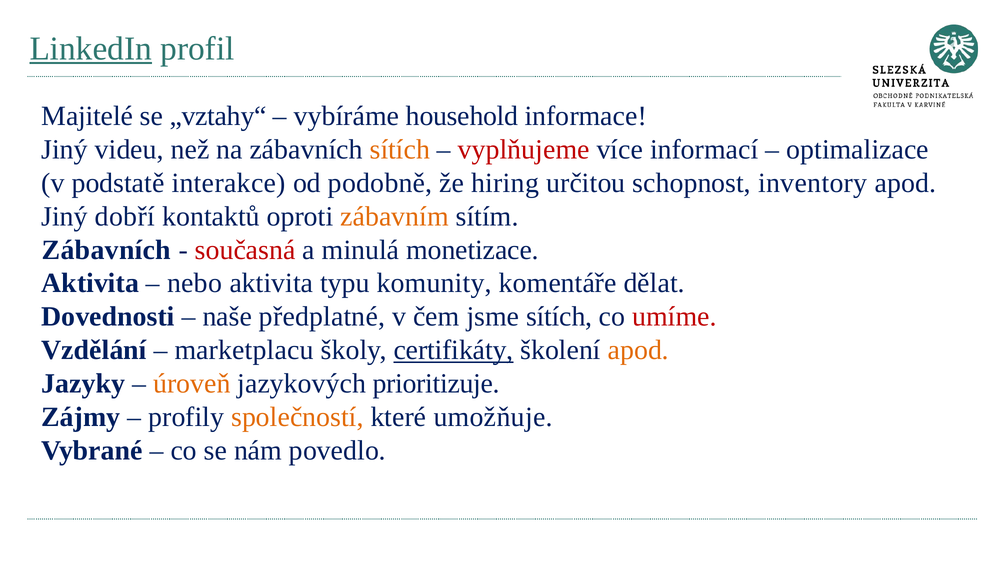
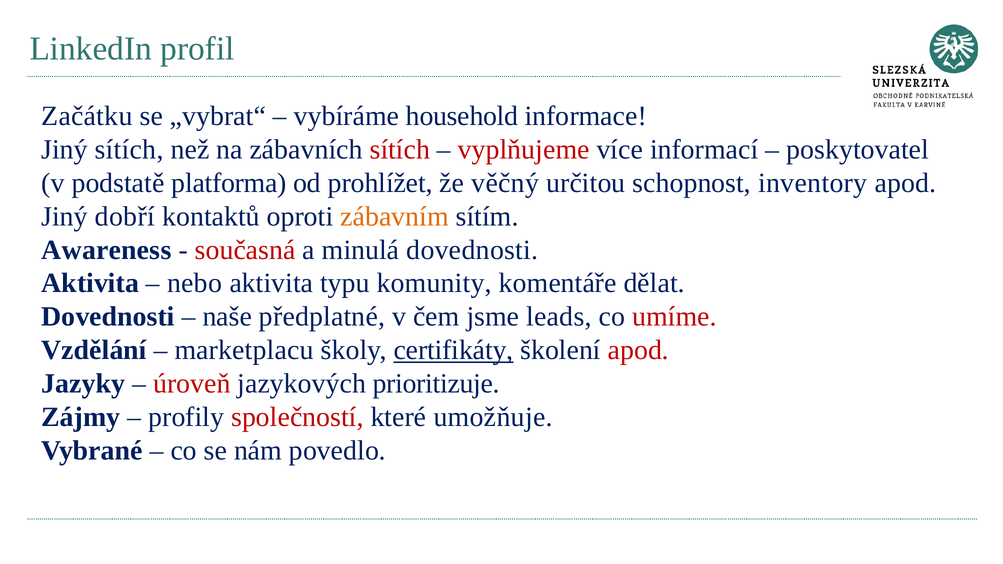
LinkedIn underline: present -> none (91, 49)
Majitelé: Majitelé -> Začátku (87, 116)
„vztahy“: „vztahy“ -> „vybrat“ (218, 116)
Jiný videu: videu -> sítích (129, 150)
sítích colour: orange -> red (400, 150)
optimalizace: optimalizace -> poskytovatel (858, 150)
interakce: interakce -> platforma (229, 183)
podobně: podobně -> prohlížet (380, 183)
hiring: hiring -> věčný (505, 183)
Zábavních: Zábavních -> Awareness (106, 250)
minulá monetizace: monetizace -> dovednosti (472, 250)
jsme sítích: sítích -> leads (559, 317)
apod colour: orange -> red (638, 350)
úroveň colour: orange -> red (192, 384)
společností colour: orange -> red (297, 417)
